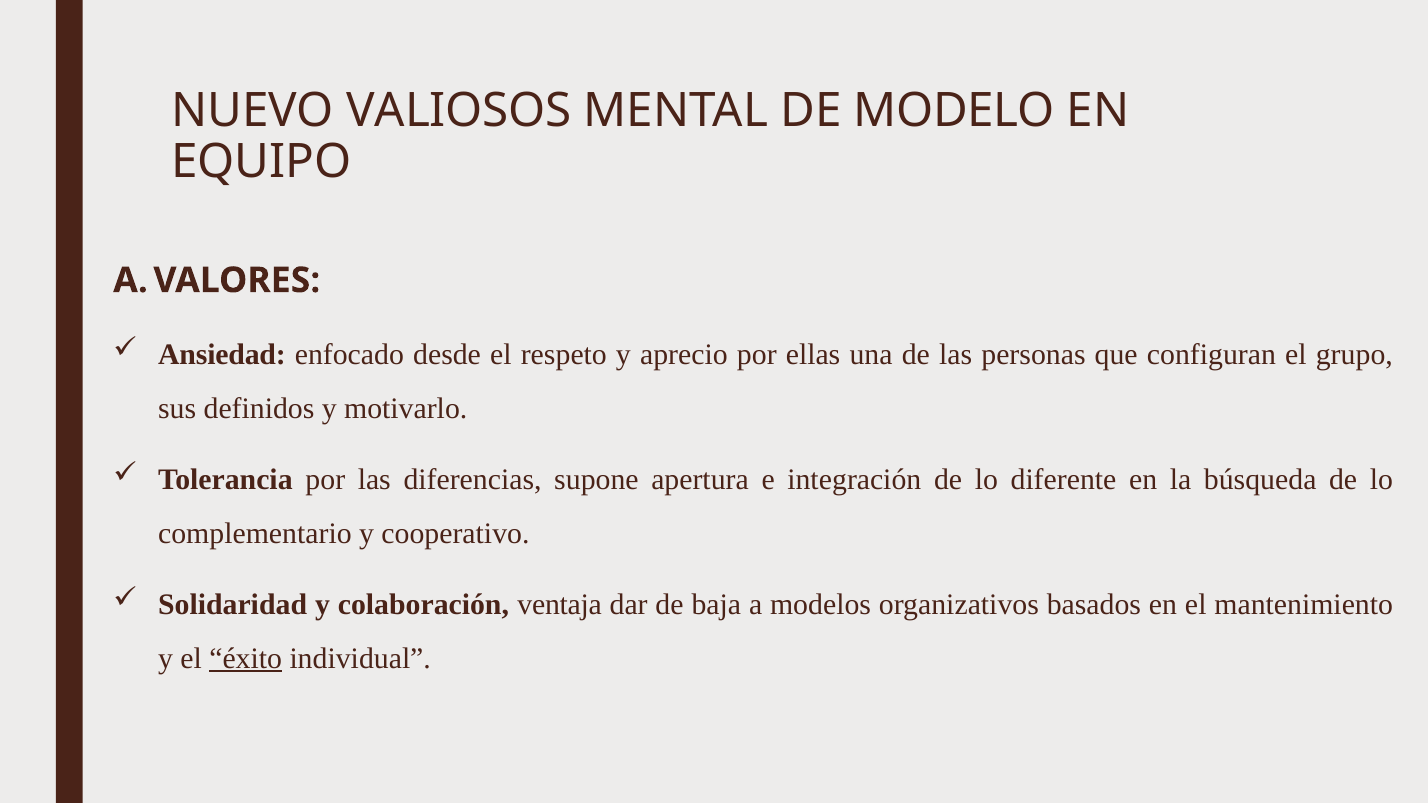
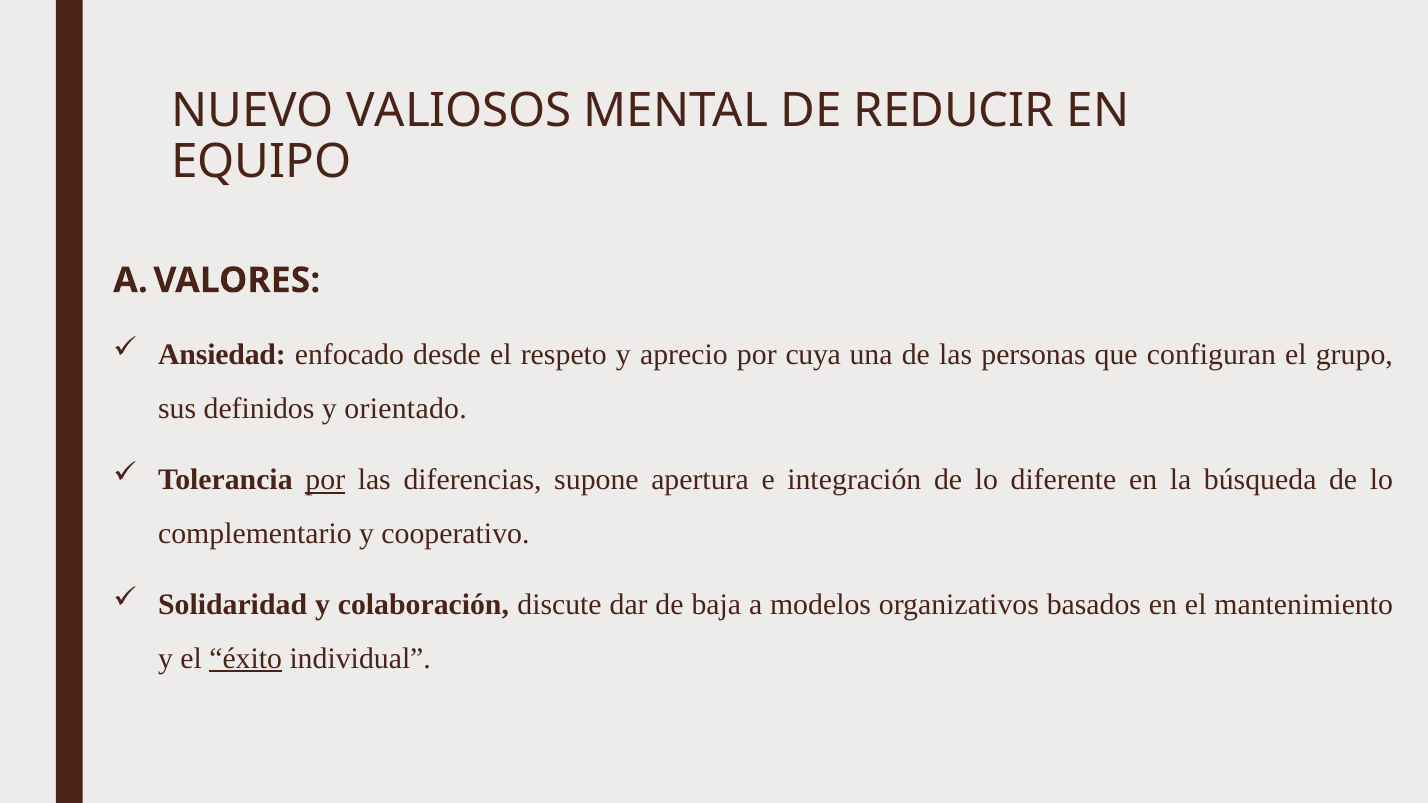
MODELO: MODELO -> REDUCIR (954, 111)
ellas: ellas -> cuya (813, 355)
motivarlo: motivarlo -> orientado (406, 409)
por underline: none -> present (325, 480)
ventaja: ventaja -> discute (560, 605)
